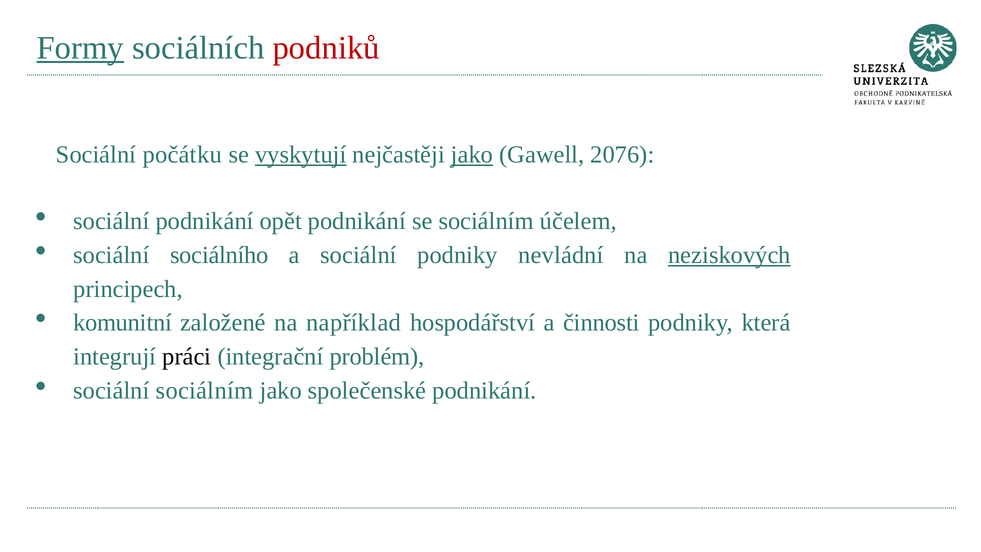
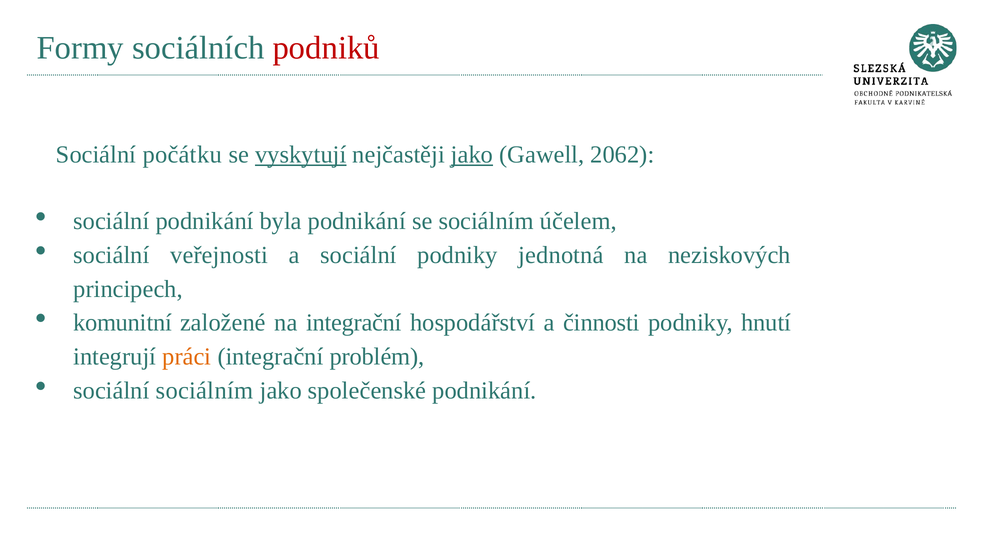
Formy underline: present -> none (80, 48)
2076: 2076 -> 2062 (622, 155)
opět: opět -> byla (281, 221)
sociálního: sociálního -> veřejnosti (219, 255)
nevládní: nevládní -> jednotná (561, 255)
neziskových underline: present -> none (729, 255)
na například: například -> integrační (354, 323)
která: která -> hnutí (766, 323)
práci colour: black -> orange (187, 357)
